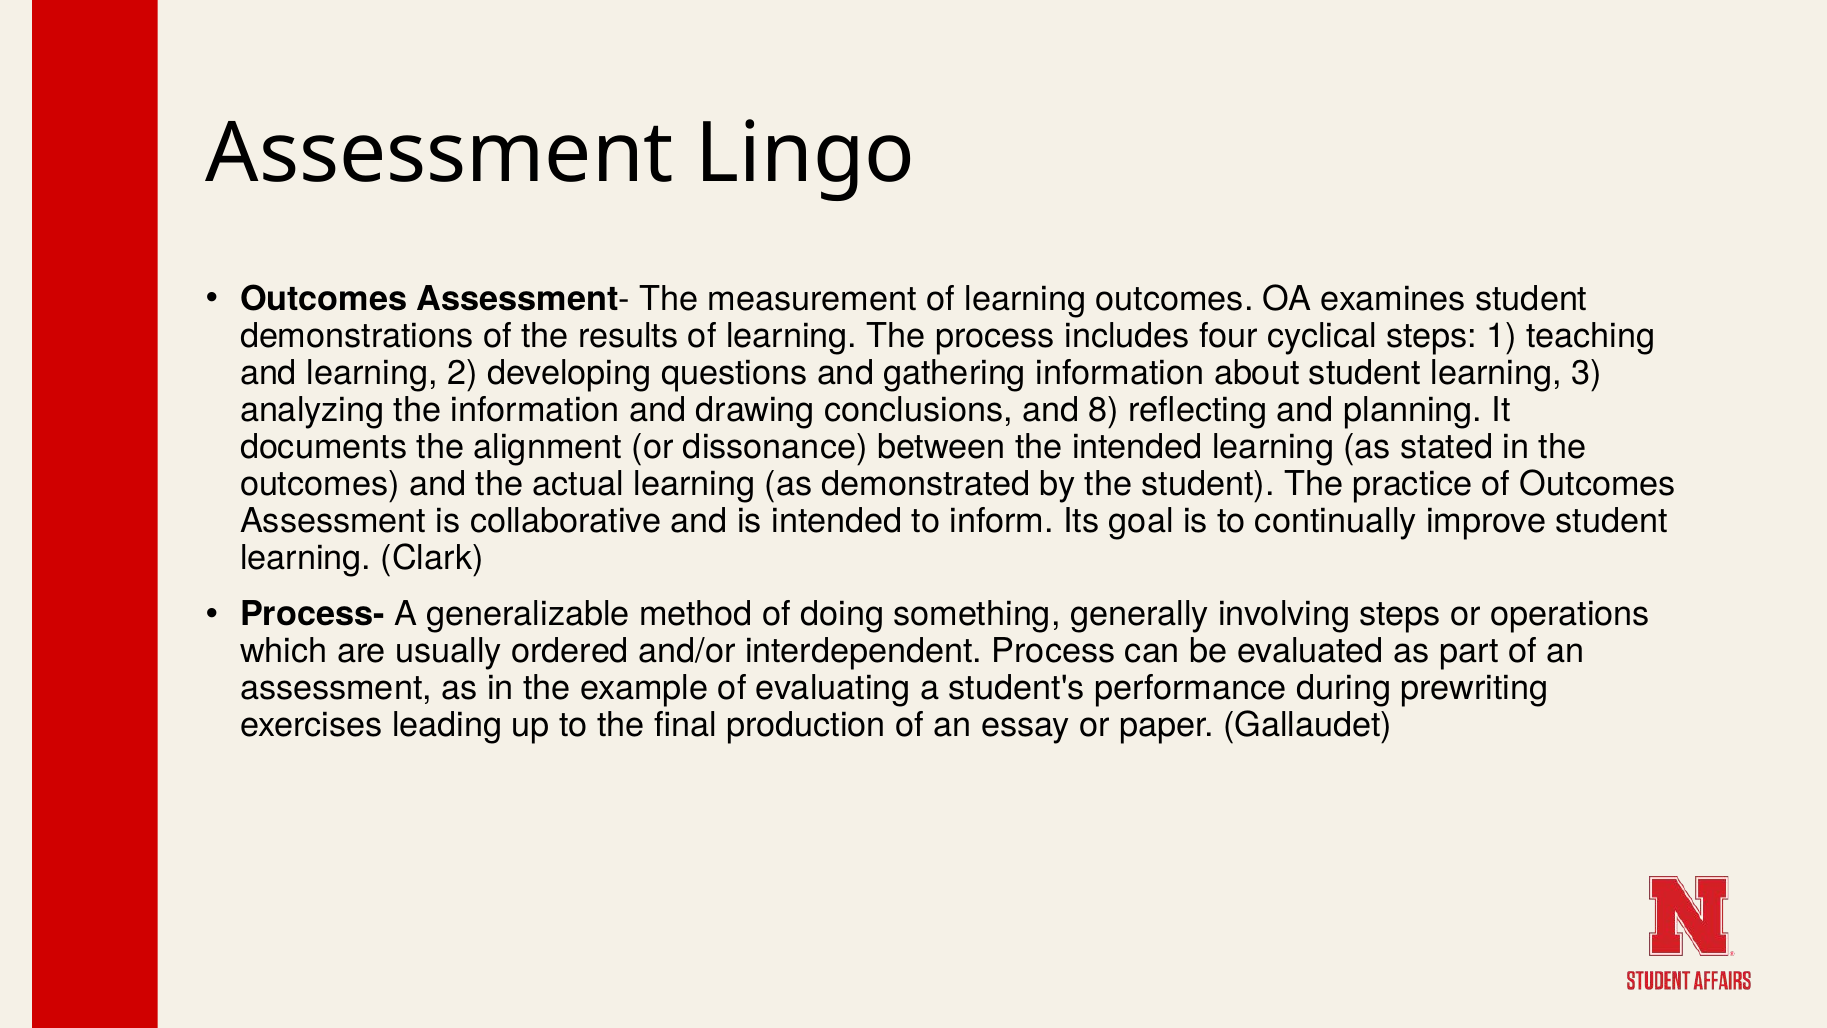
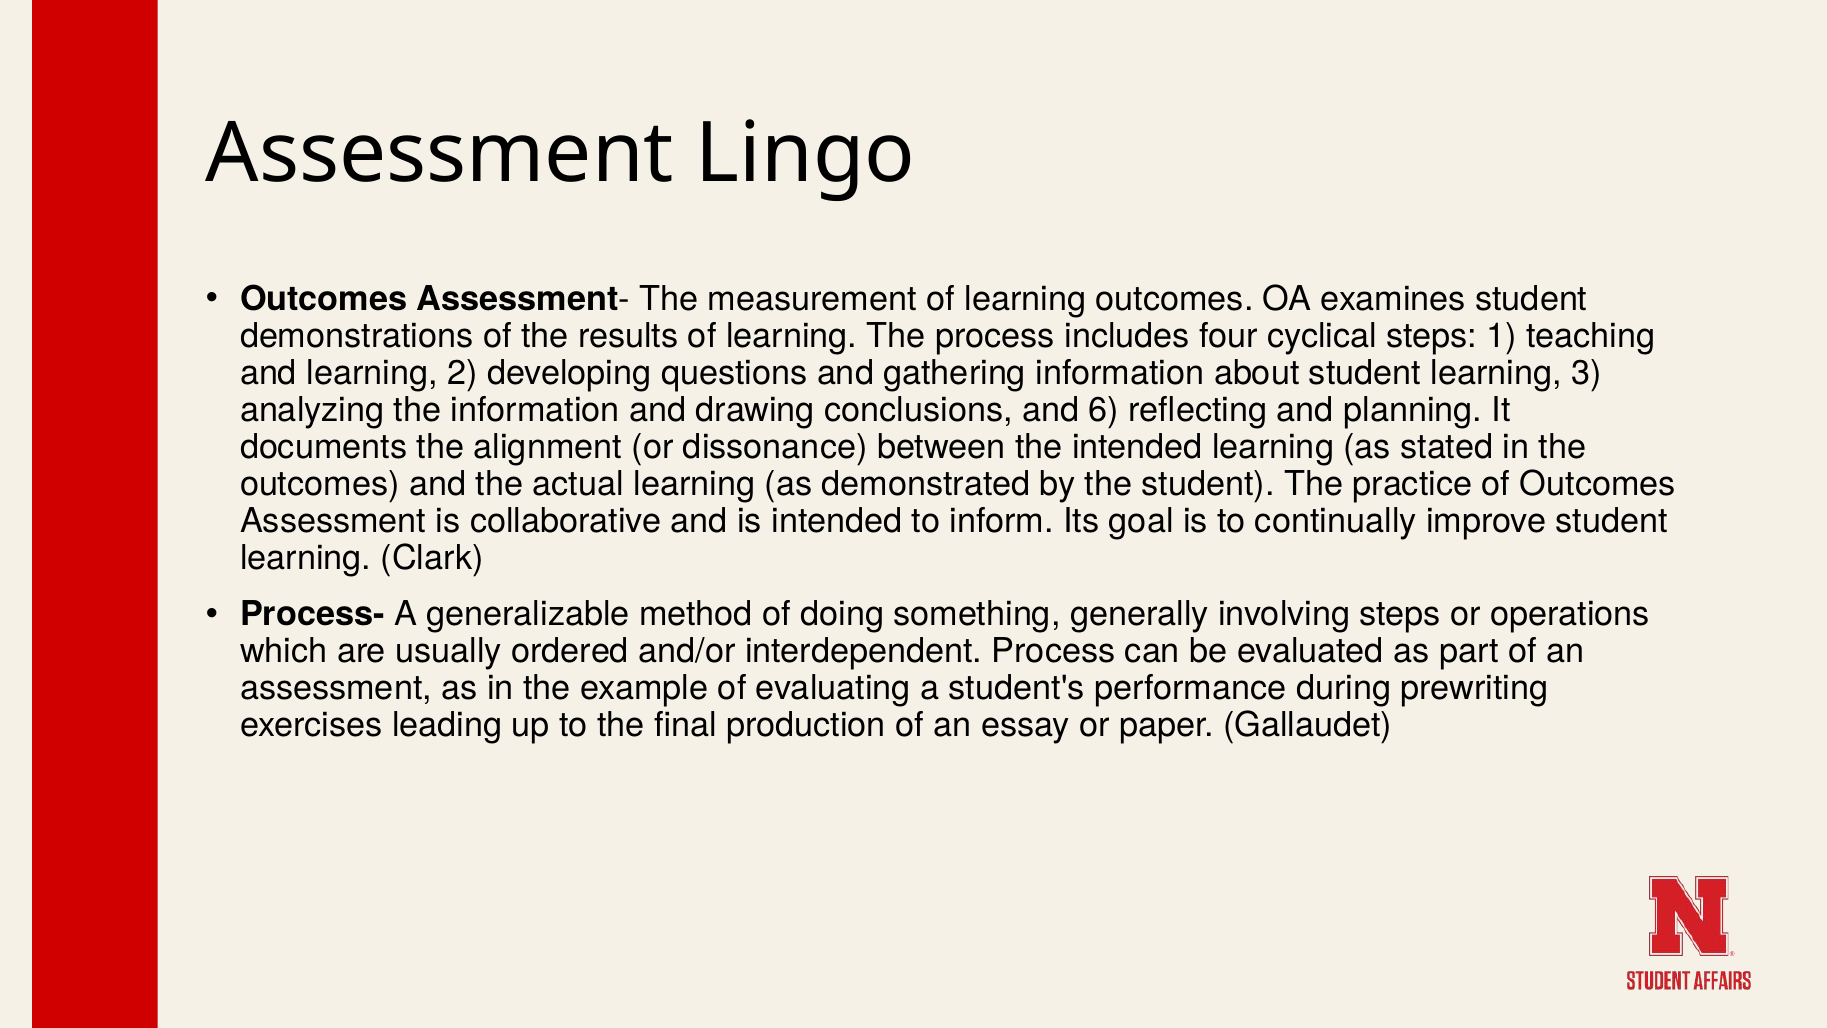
8: 8 -> 6 (1104, 410)
